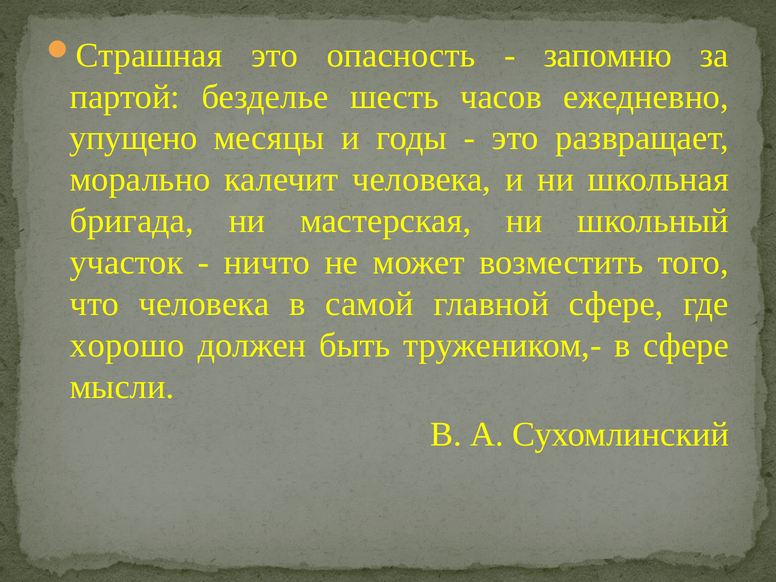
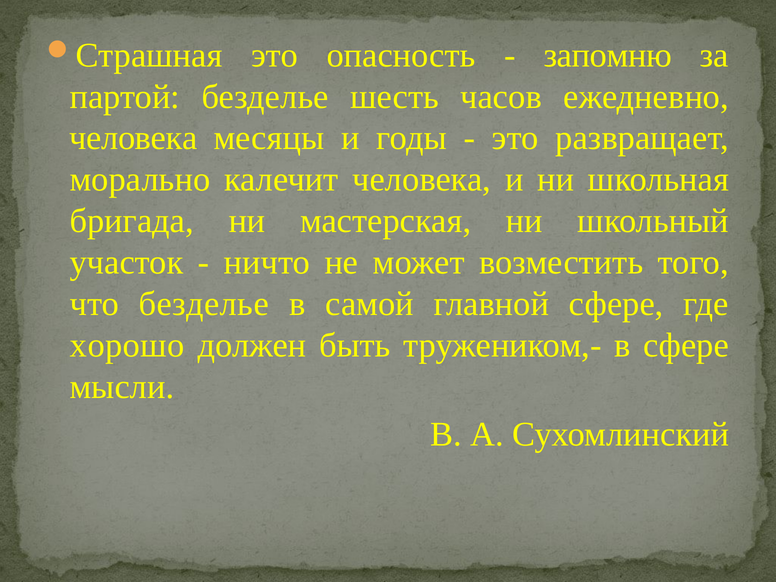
упущено: упущено -> человека (133, 138)
что человека: человека -> безделье (204, 304)
